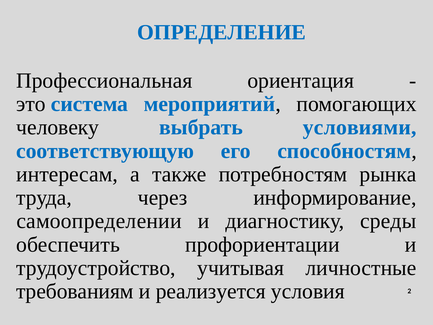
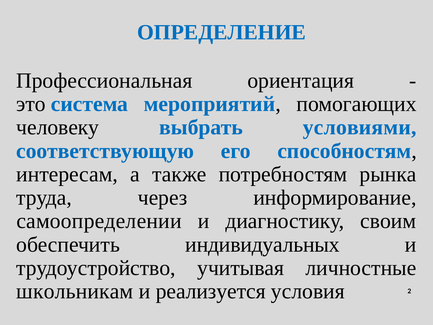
среды: среды -> своим (388, 221)
профориентации: профориентации -> индивидуальных (262, 244)
требованиям: требованиям -> школьникам (75, 291)
